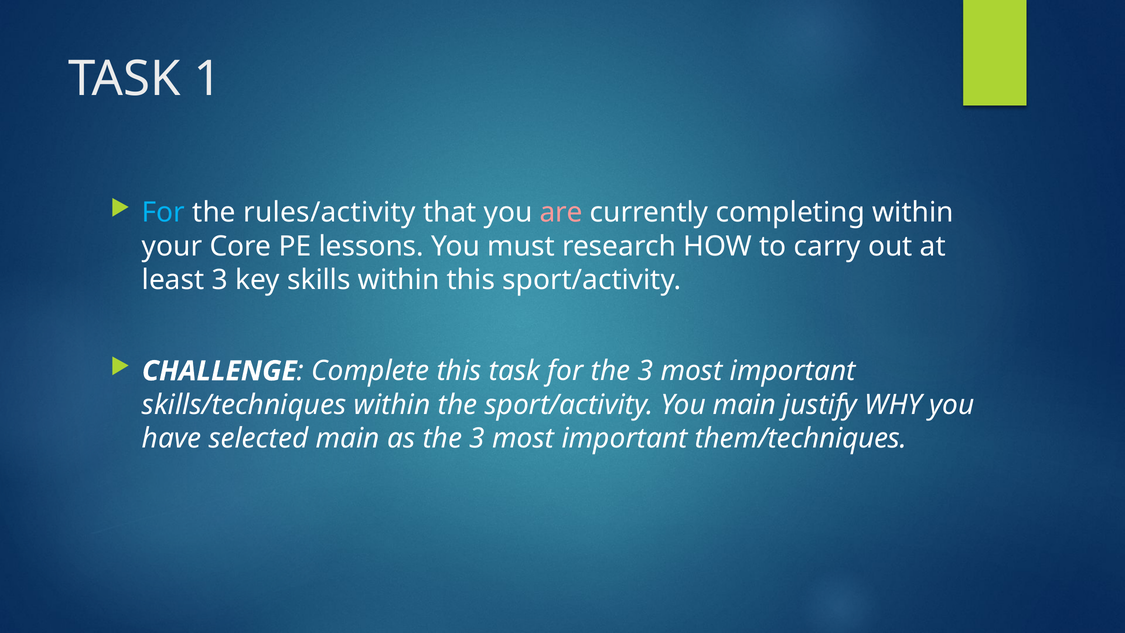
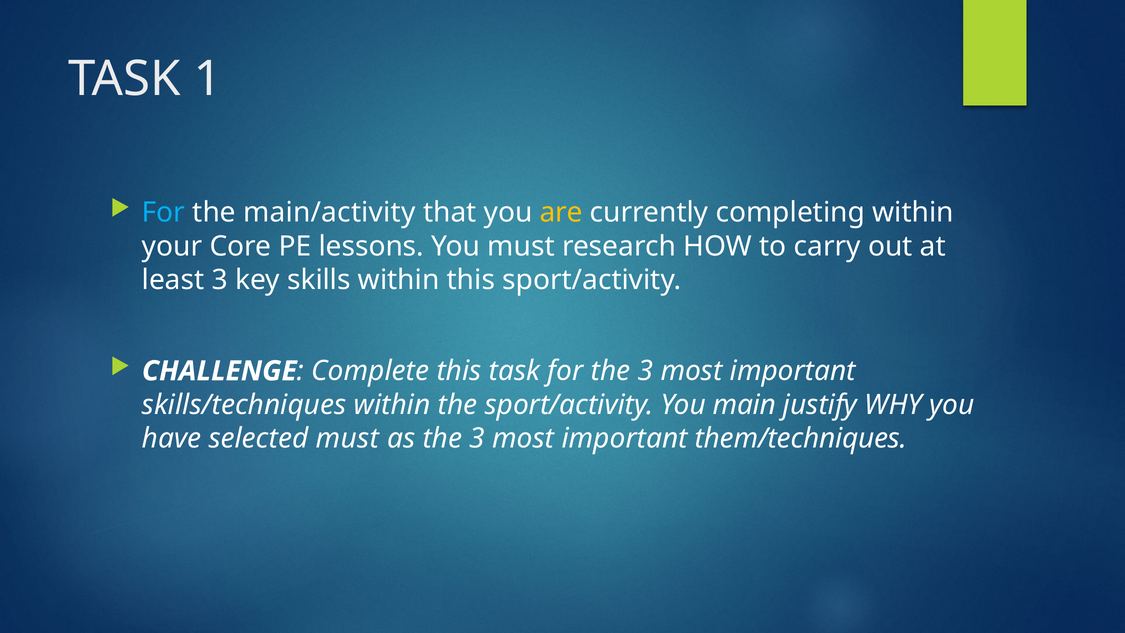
rules/activity: rules/activity -> main/activity (329, 213)
are colour: pink -> yellow (561, 213)
selected main: main -> must (348, 438)
